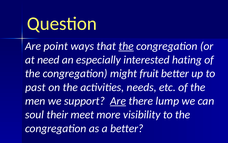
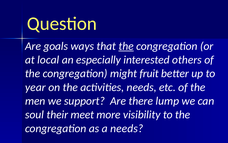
point: point -> goals (56, 46)
need: need -> local (48, 60)
hating: hating -> others (187, 60)
past: past -> year (35, 87)
Are underline: present -> none (118, 101)
a better: better -> needs (127, 128)
